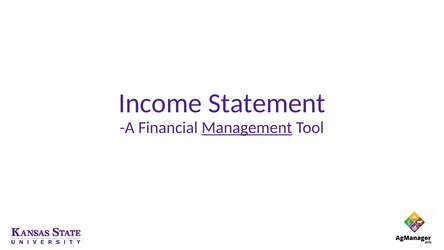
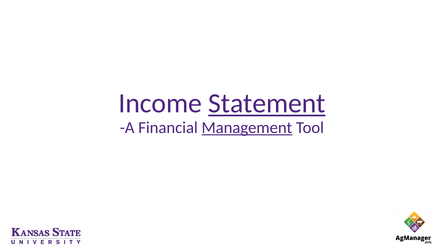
Statement underline: none -> present (267, 103)
